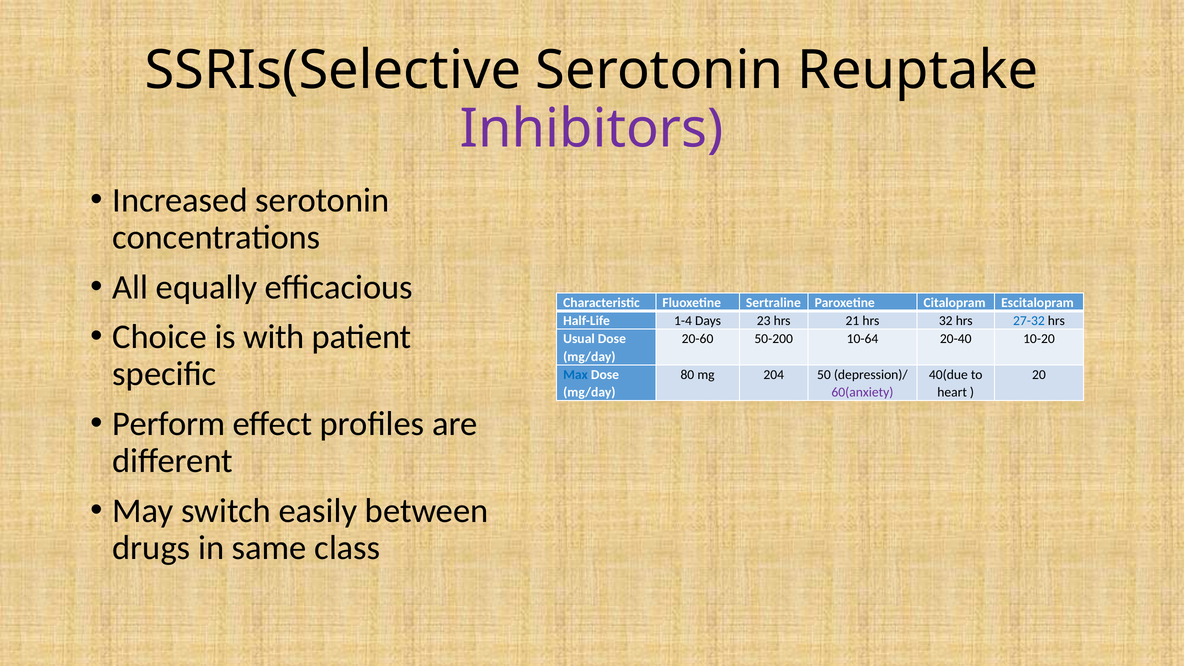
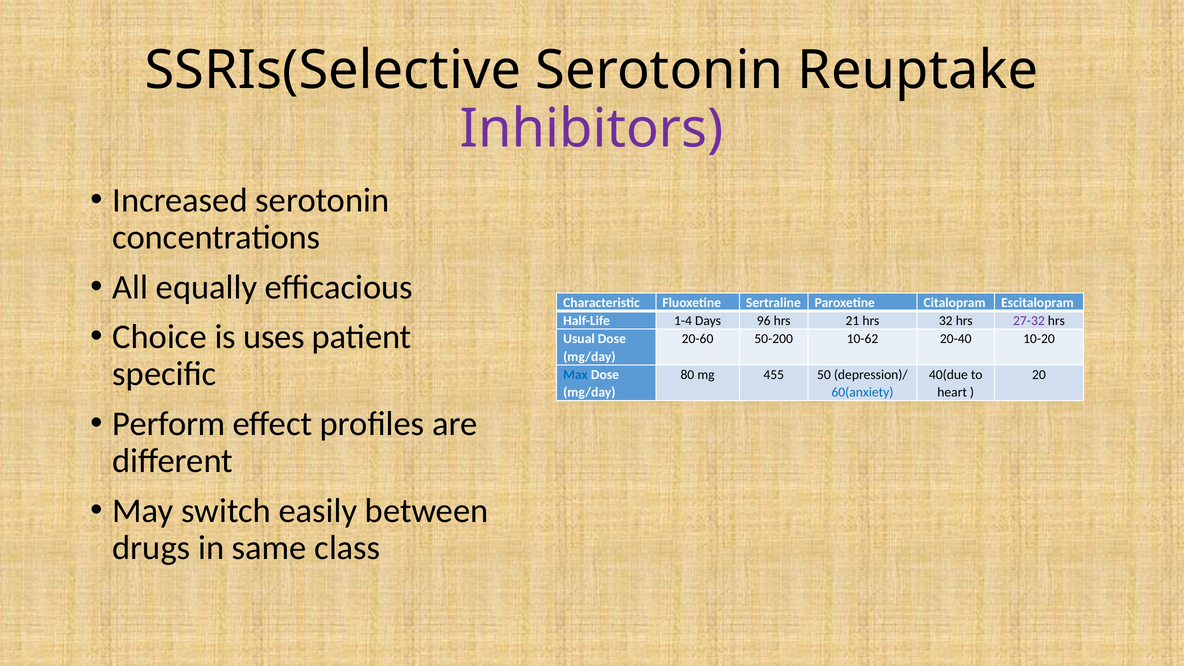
23: 23 -> 96 (764, 321)
27-32 colour: blue -> purple (1029, 321)
with: with -> uses (274, 337)
10-64: 10-64 -> 10-62 (863, 339)
204: 204 -> 455 (774, 375)
60(anxiety colour: purple -> blue (862, 392)
